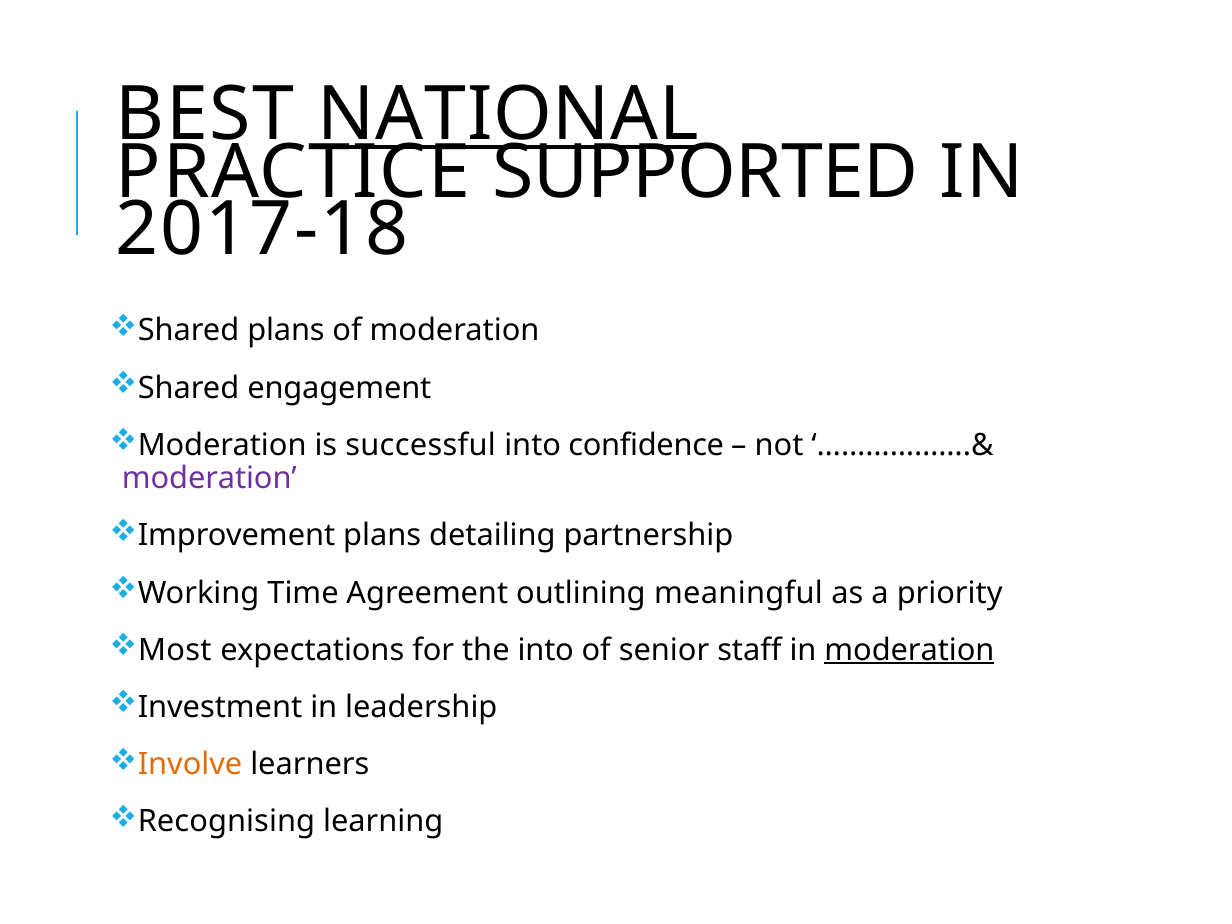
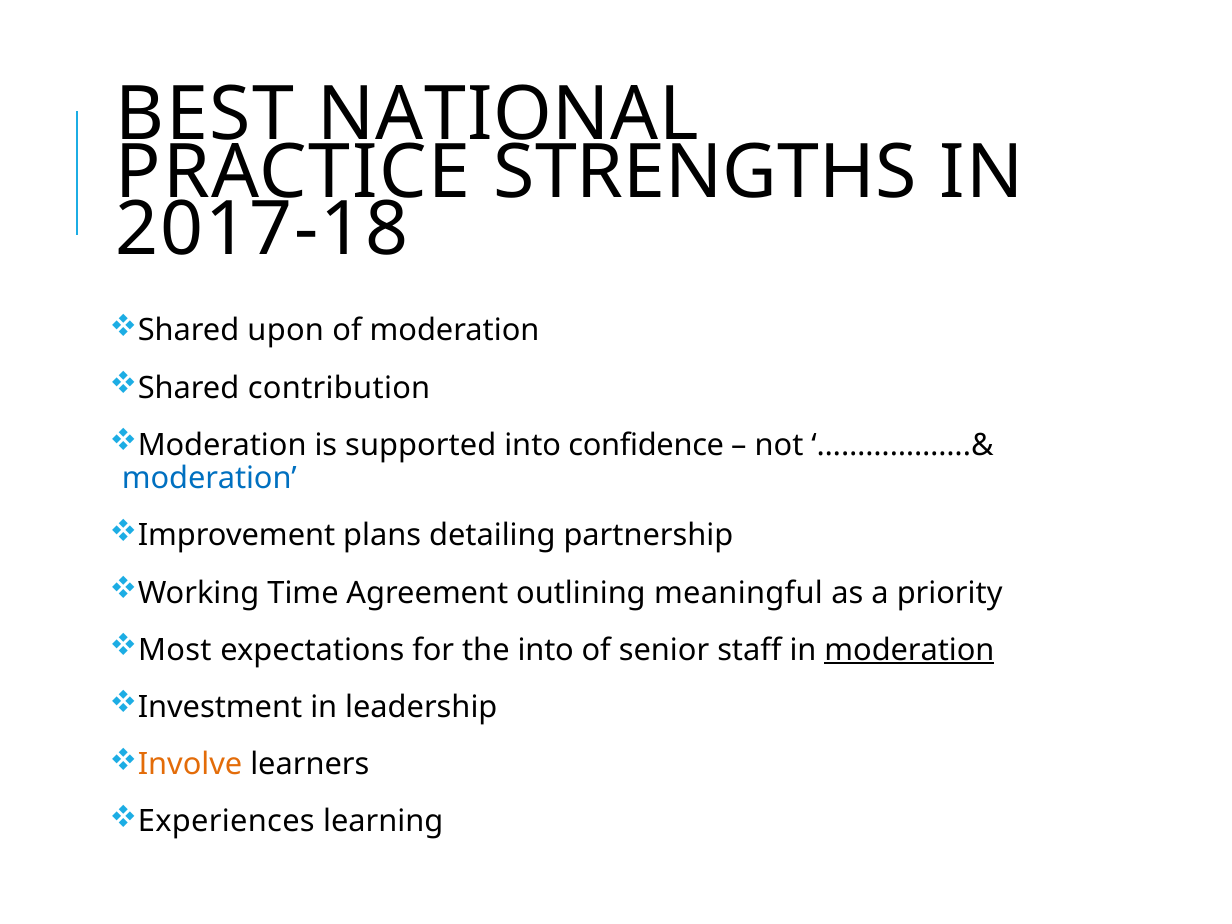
NATIONAL underline: present -> none (508, 115)
SUPPORTED: SUPPORTED -> STRENGTHS (705, 172)
Shared plans: plans -> upon (286, 331)
engagement: engagement -> contribution (339, 388)
successful: successful -> supported (421, 445)
moderation colour: purple -> blue (209, 478)
Recognising: Recognising -> Experiences (226, 822)
